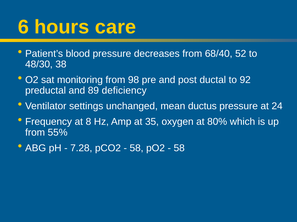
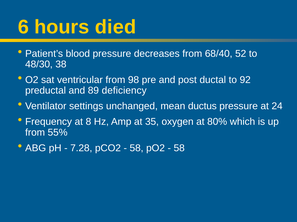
care: care -> died (115, 27)
monitoring: monitoring -> ventricular (80, 80)
